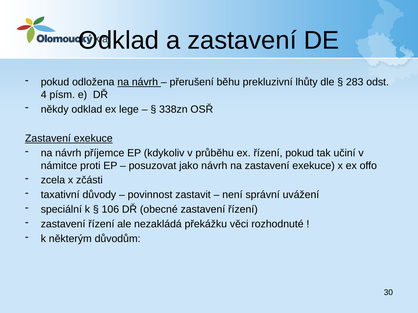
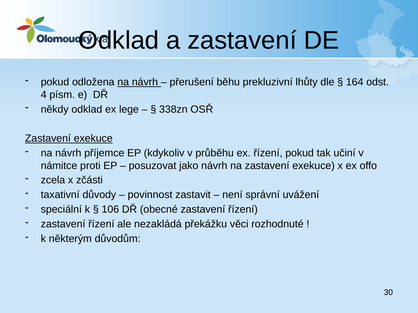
283: 283 -> 164 (355, 82)
